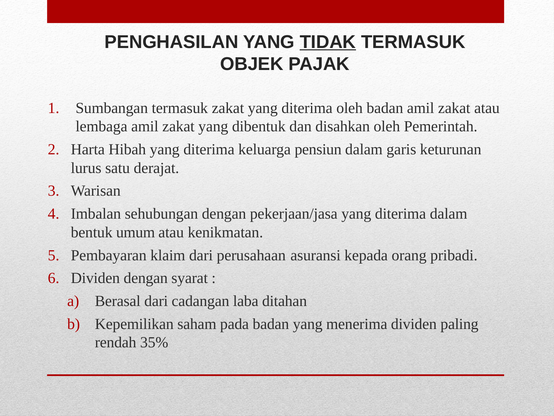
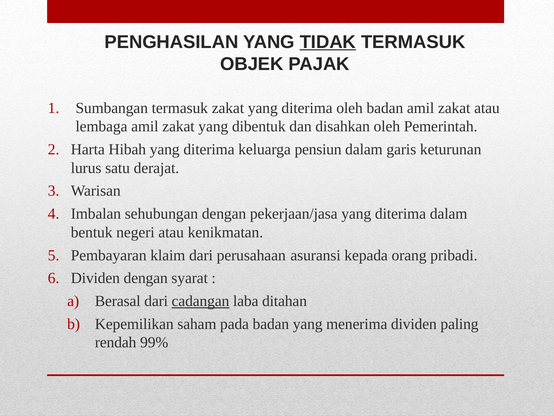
umum: umum -> negeri (135, 232)
cadangan underline: none -> present (200, 301)
35%: 35% -> 99% (154, 342)
